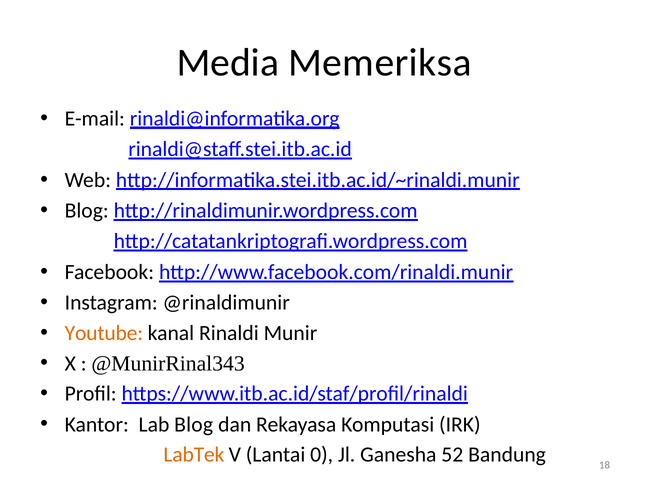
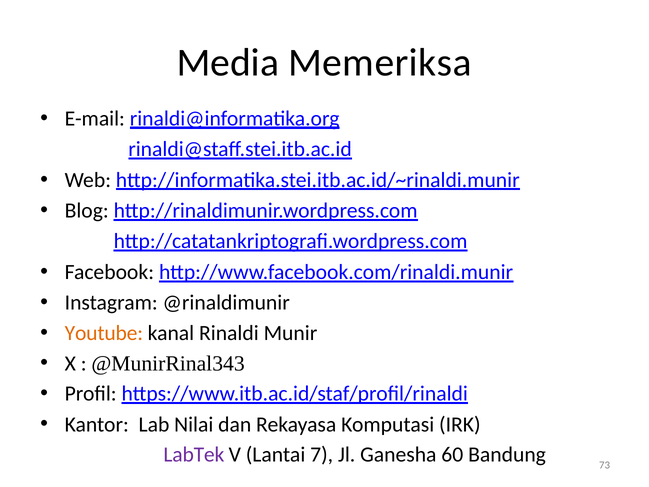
Lab Blog: Blog -> Nilai (194, 424)
LabTek colour: orange -> purple (194, 454)
0: 0 -> 7 (322, 454)
52: 52 -> 60 (452, 454)
18: 18 -> 73 (605, 465)
